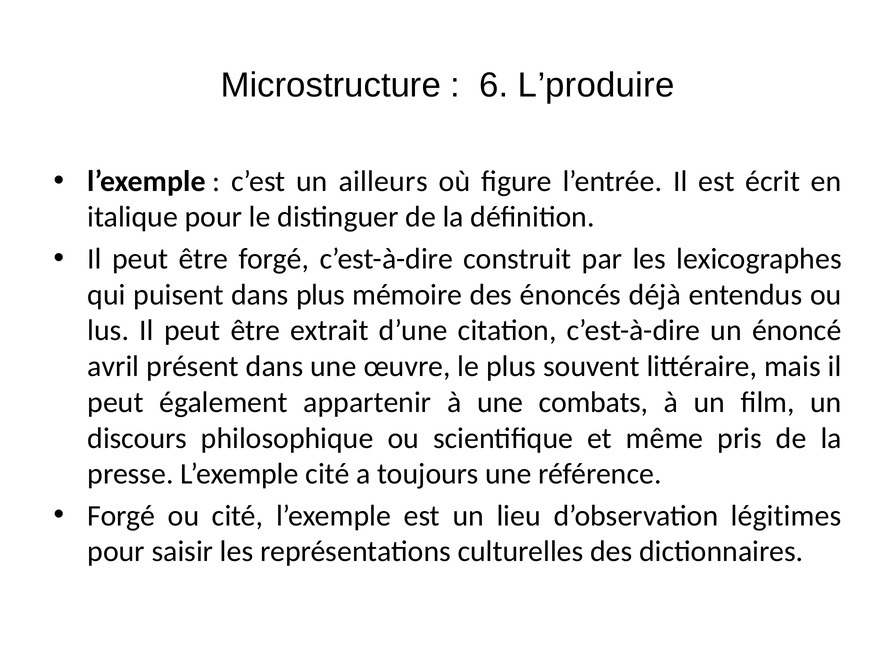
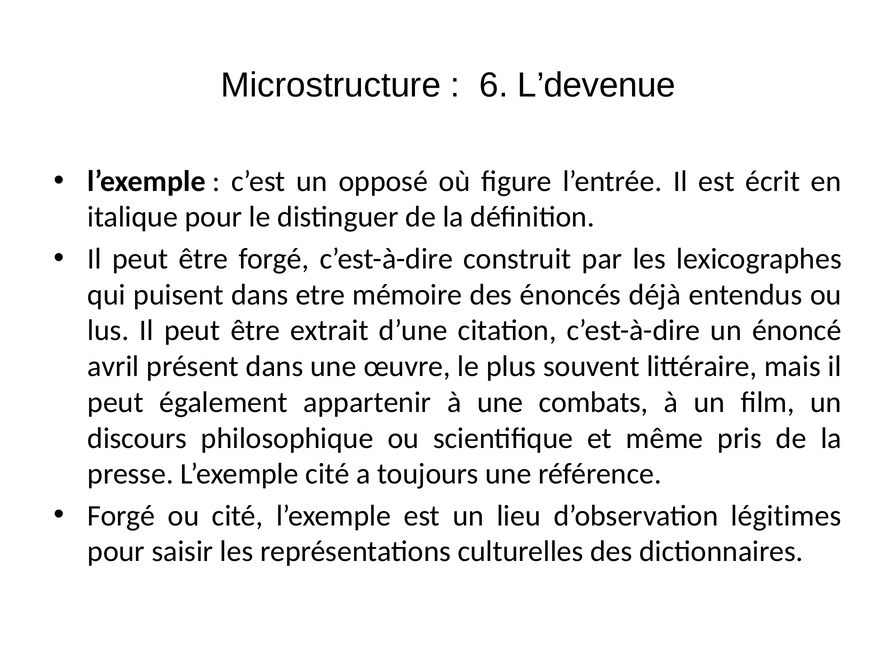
L’produire: L’produire -> L’devenue (596, 85)
ailleurs: ailleurs -> opposé (383, 181)
dans plus: plus -> etre (321, 295)
